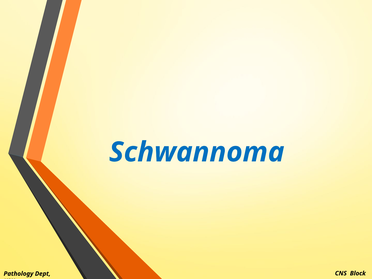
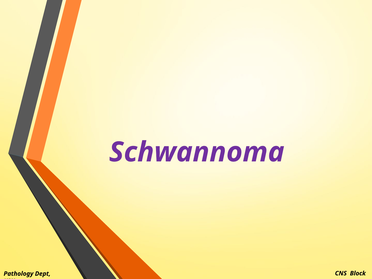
Schwannoma colour: blue -> purple (197, 152)
